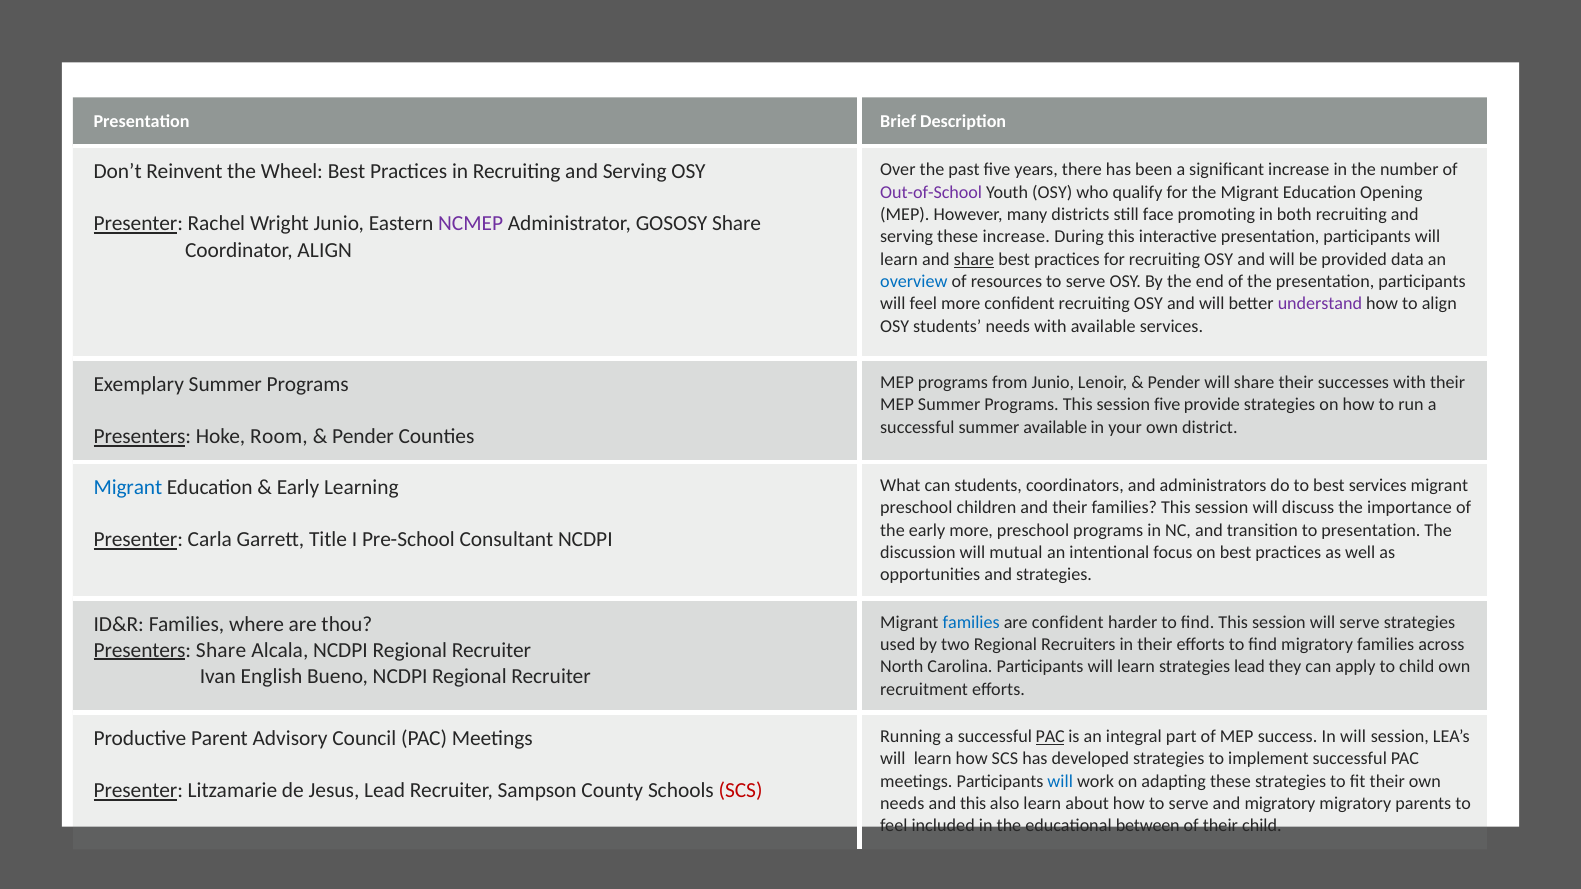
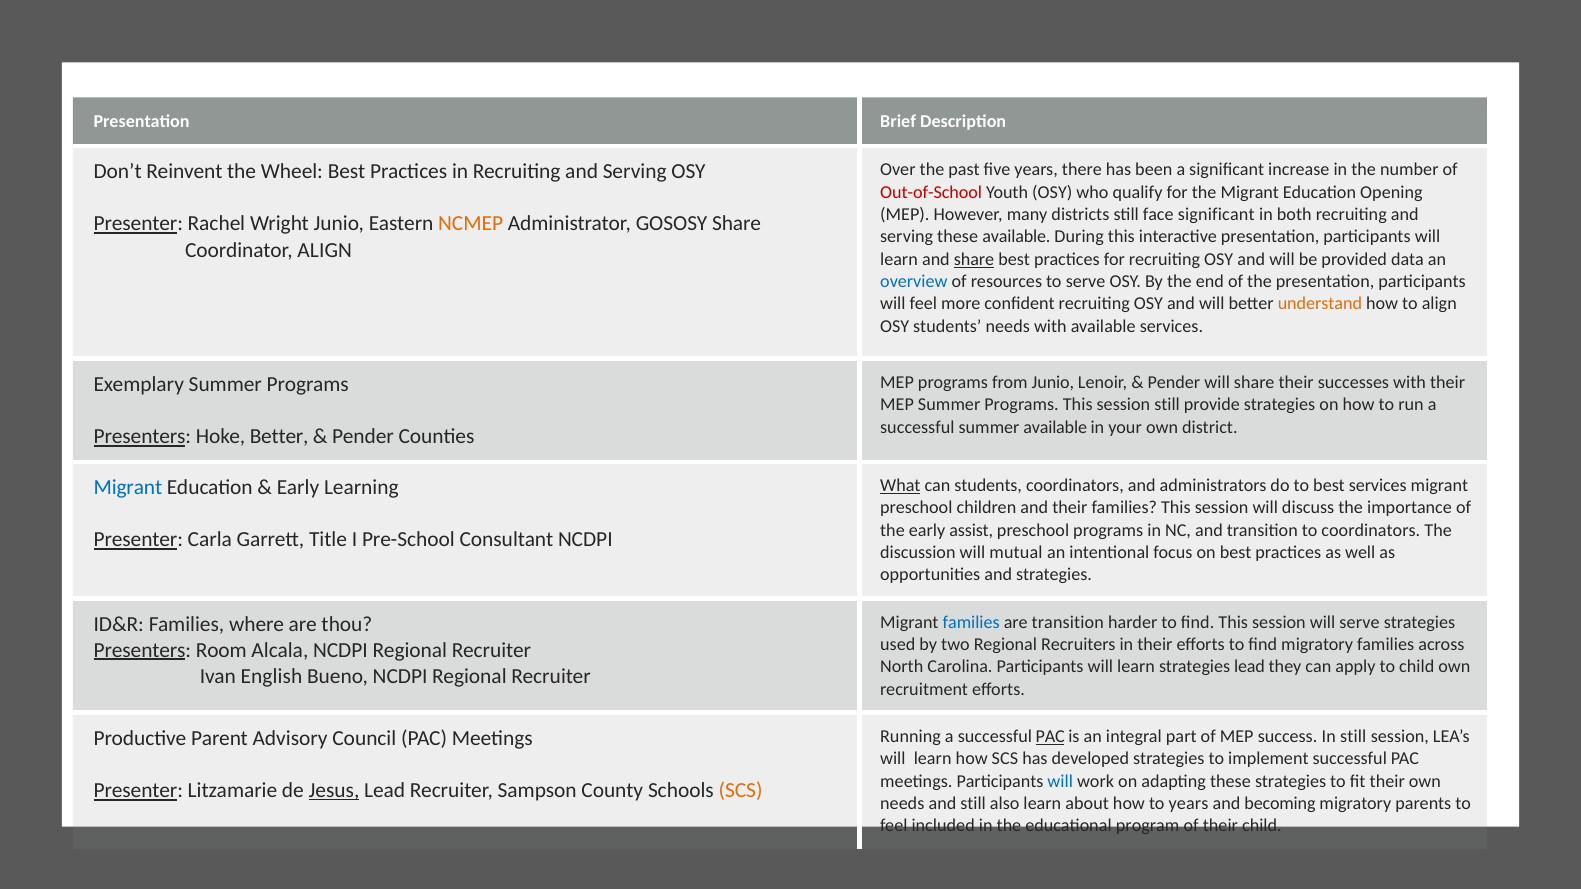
Out-of-School colour: purple -> red (931, 192)
face promoting: promoting -> significant (1216, 215)
NCMEP colour: purple -> orange (471, 224)
these increase: increase -> available (1016, 237)
understand colour: purple -> orange (1320, 304)
session five: five -> still (1167, 405)
Hoke Room: Room -> Better (279, 437)
What underline: none -> present (900, 486)
early more: more -> assist (971, 530)
to presentation: presentation -> coordinators (1371, 530)
are confident: confident -> transition (1068, 622)
Presenters Share: Share -> Room (221, 650)
In will: will -> still (1353, 737)
Jesus underline: none -> present (334, 791)
SCS colour: red -> orange (741, 791)
and this: this -> still (973, 804)
how to serve: serve -> years (1189, 804)
and migratory: migratory -> becoming (1280, 804)
between: between -> program (1148, 826)
